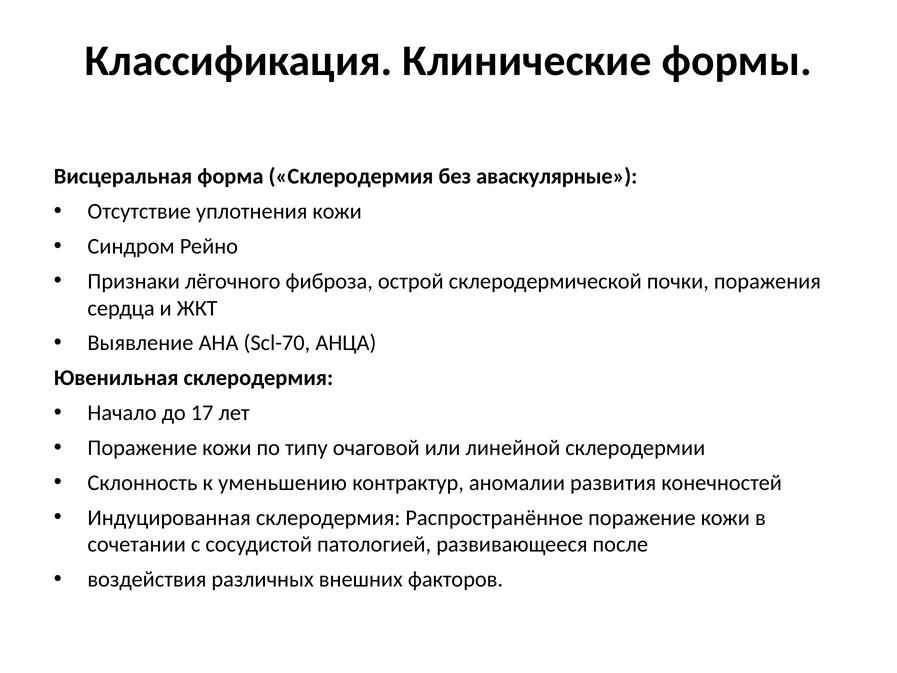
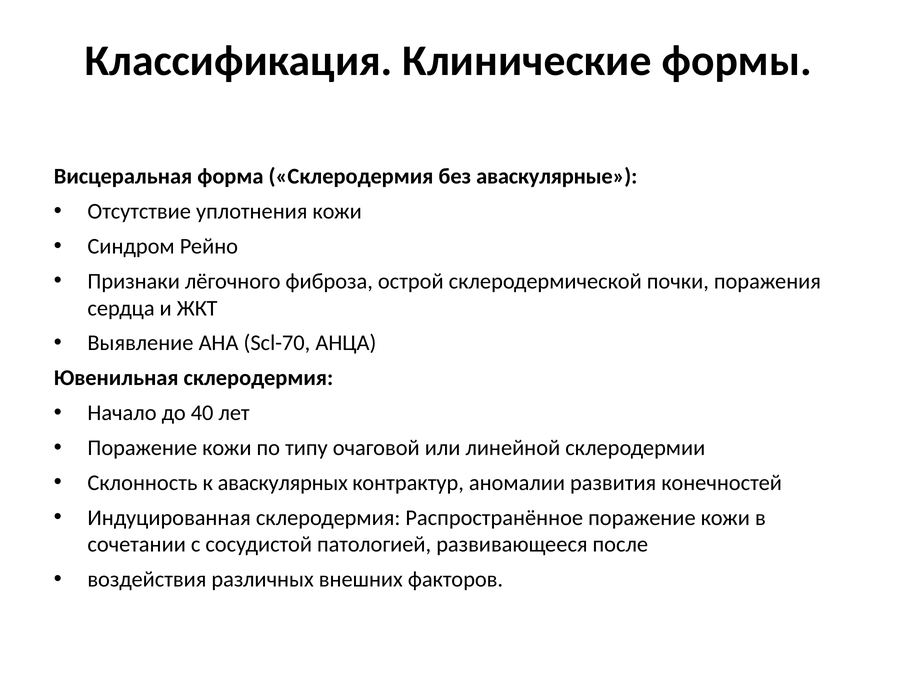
17: 17 -> 40 (202, 413)
уменьшению: уменьшению -> аваскулярных (283, 483)
